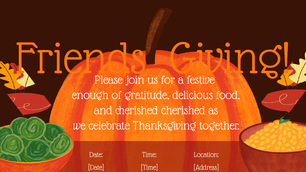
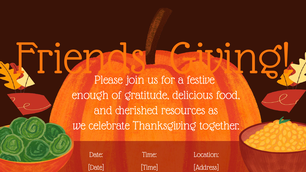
cherished cherished: cherished -> resources (183, 110)
